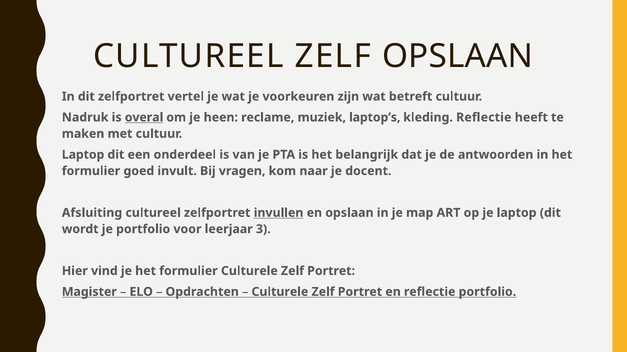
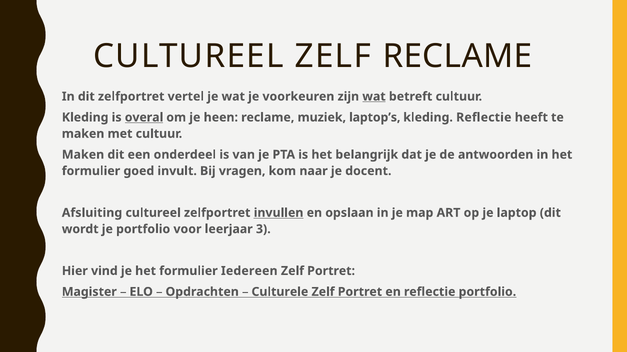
ZELF OPSLAAN: OPSLAAN -> RECLAME (457, 56)
wat underline: none -> present (374, 97)
Nadruk: Nadruk -> Kleding (85, 118)
Laptop: Laptop -> Maken (83, 155)
formulier Culturele: Culturele -> Iedereen (249, 271)
